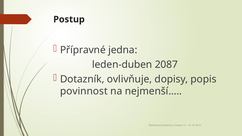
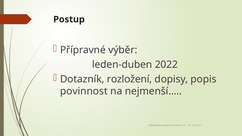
jedna: jedna -> výběr (123, 50)
2087: 2087 -> 2022 (166, 65)
ovlivňuje: ovlivňuje -> rozložení (130, 79)
